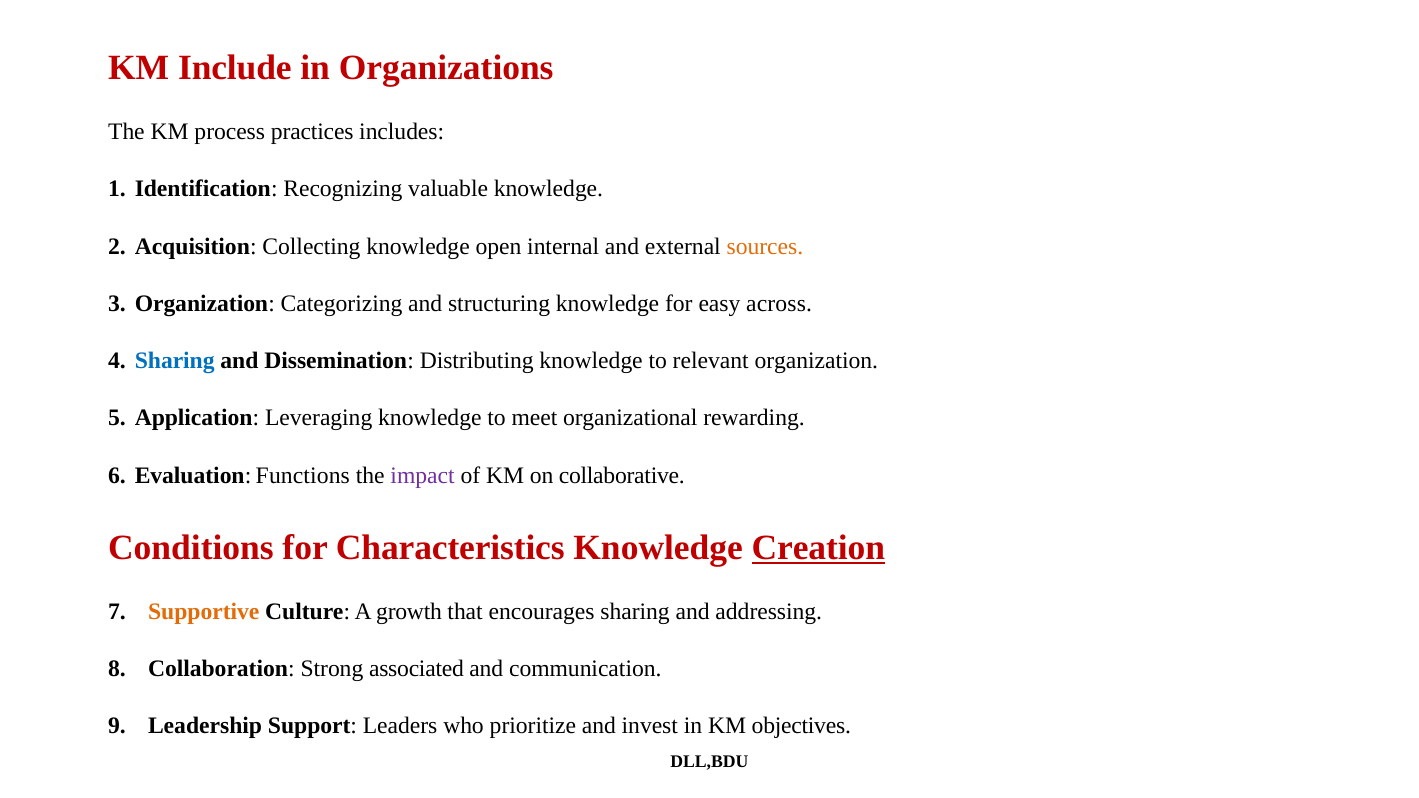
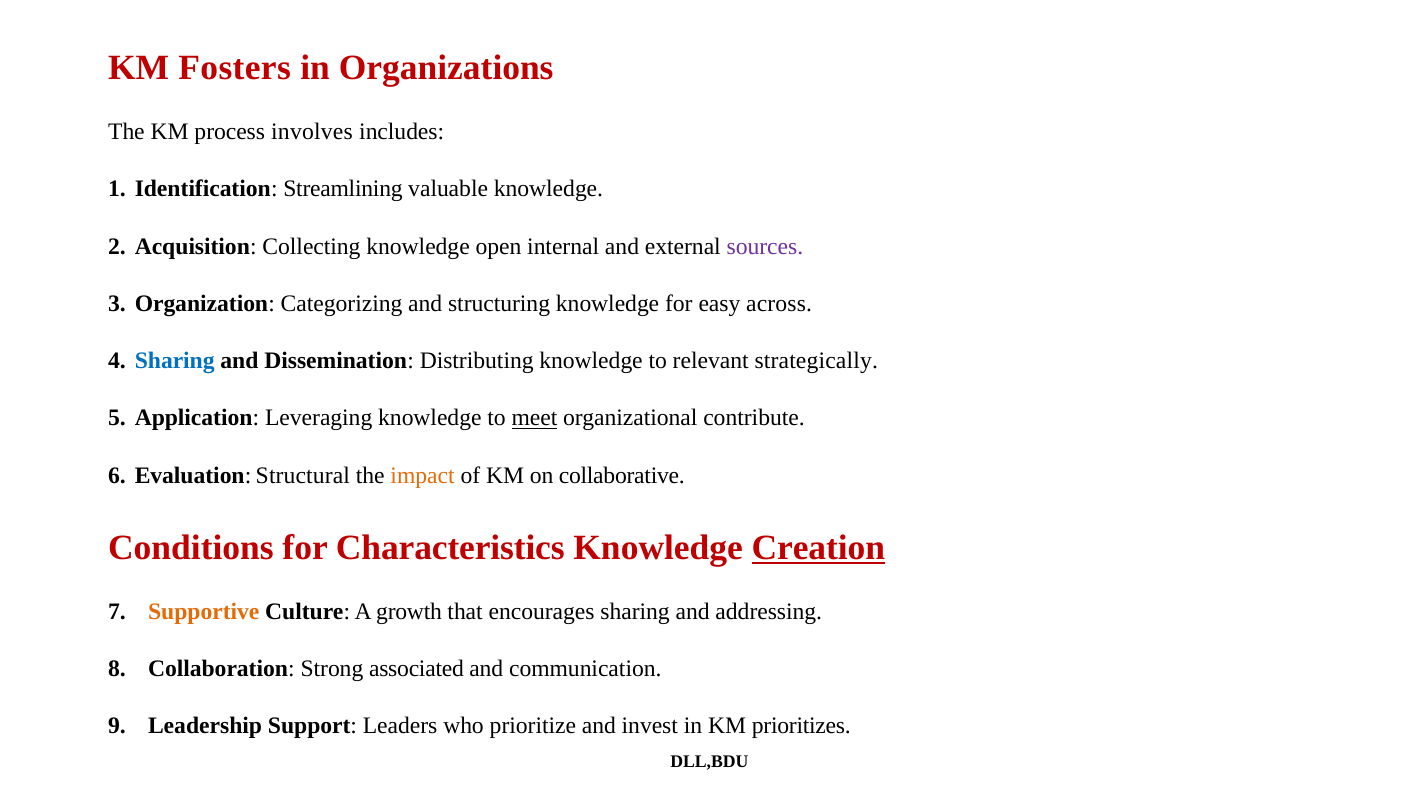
Include: Include -> Fosters (235, 68)
practices: practices -> involves (312, 132)
Recognizing: Recognizing -> Streamlining (343, 189)
sources colour: orange -> purple (765, 246)
relevant organization: organization -> strategically (816, 361)
meet underline: none -> present (534, 418)
rewarding: rewarding -> contribute (754, 418)
Functions: Functions -> Structural (303, 476)
impact colour: purple -> orange (423, 476)
objectives: objectives -> prioritizes (801, 726)
